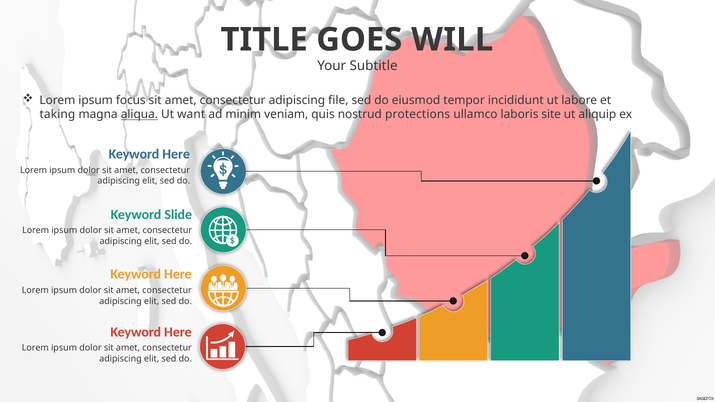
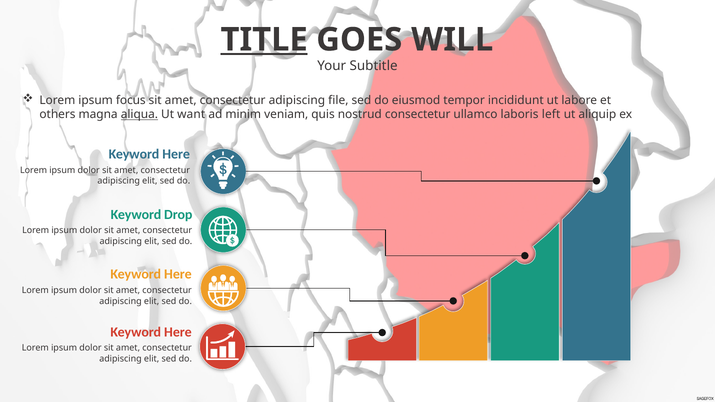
TITLE underline: none -> present (264, 40)
taking: taking -> others (57, 115)
nostrud protections: protections -> consectetur (418, 115)
site: site -> left (551, 115)
Slide: Slide -> Drop (178, 215)
